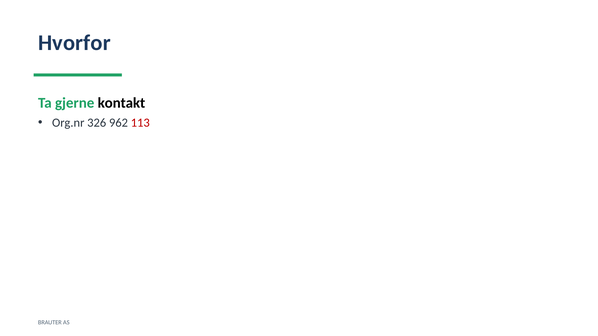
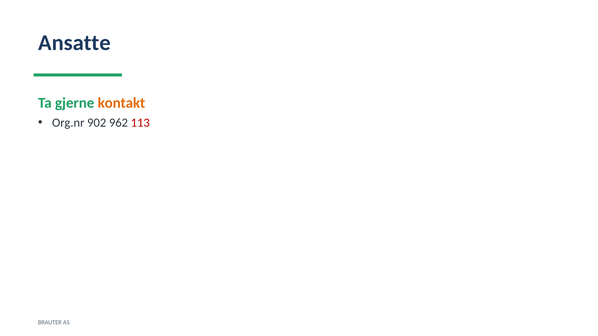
Hvorfor: Hvorfor -> Ansatte (74, 43)
kontakt colour: black -> orange (121, 103)
326: 326 -> 902 (97, 123)
